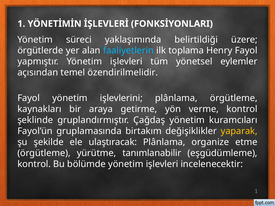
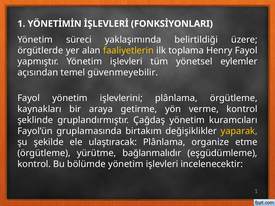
faaliyetlerin colour: light blue -> yellow (128, 51)
özendirilmelidir: özendirilmelidir -> güvenmeyebilir (123, 73)
tanımlanabilir: tanımlanabilir -> bağlanmalıdır (152, 153)
